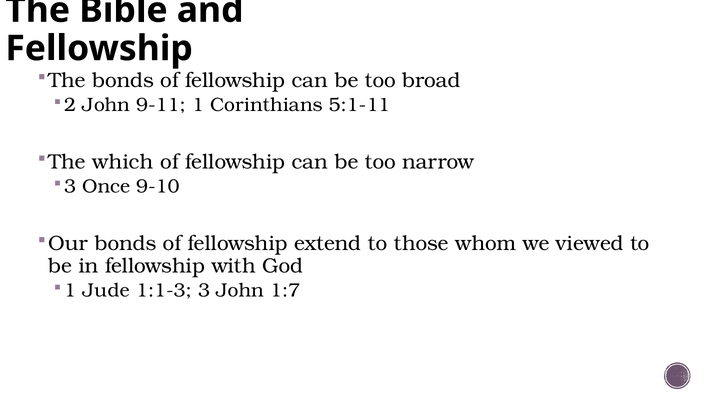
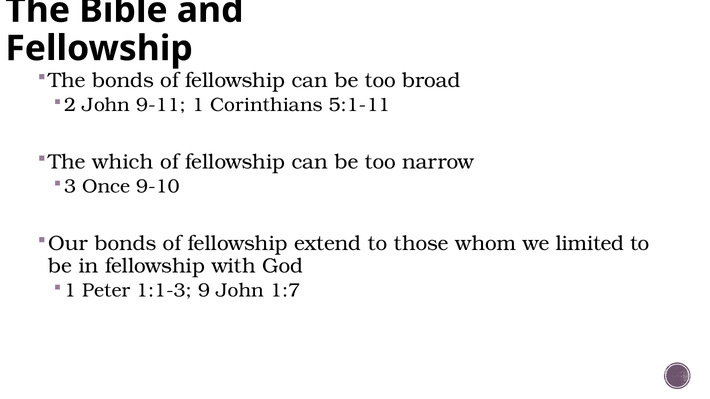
viewed: viewed -> limited (590, 244)
Jude: Jude -> Peter (106, 291)
3: 3 -> 9 (204, 291)
